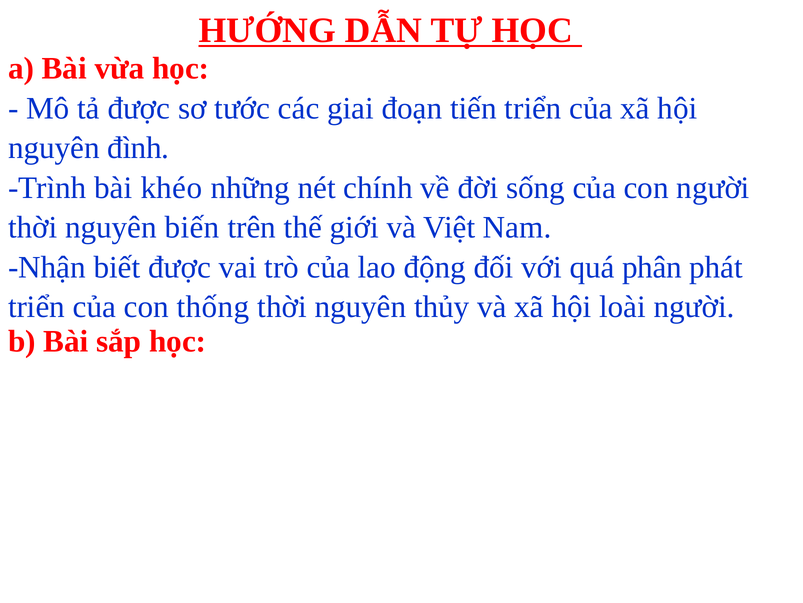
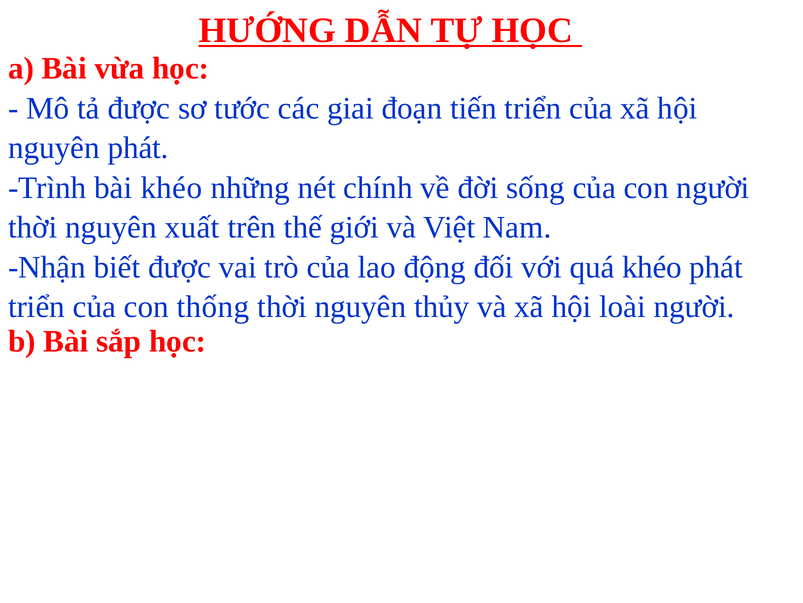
nguyên đình: đình -> phát (138, 148)
biến: biến -> xuất (192, 227)
quá phân: phân -> khéo (652, 267)
